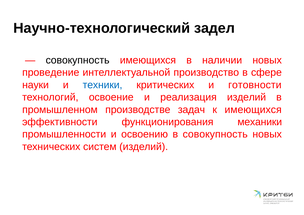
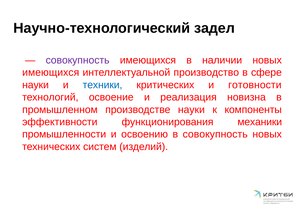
совокупность colour: black -> purple (78, 60)
проведение: проведение -> имеющихся (51, 72)
реализация изделий: изделий -> новизна (246, 97)
производстве задач: задач -> науки (191, 110)
к имеющихся: имеющихся -> компоненты (253, 110)
